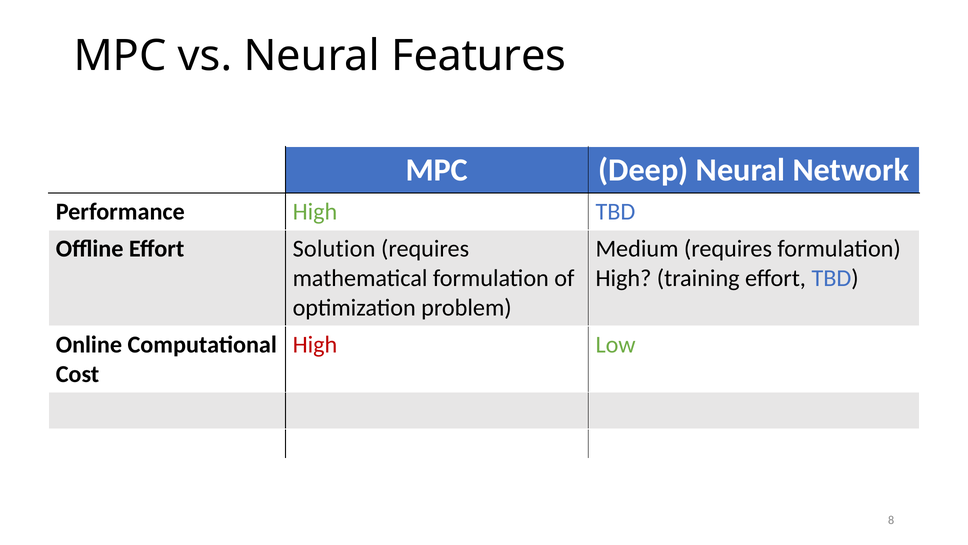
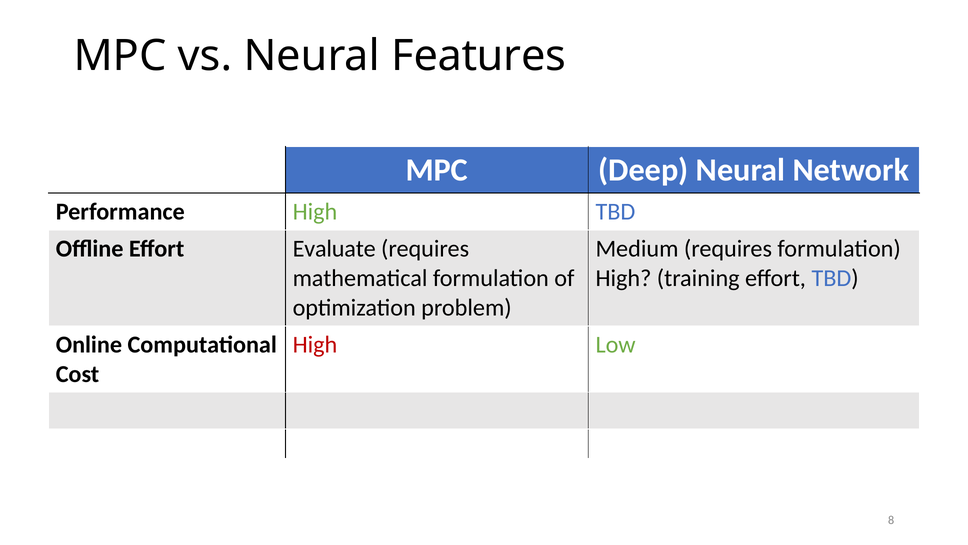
Solution: Solution -> Evaluate (334, 248)
